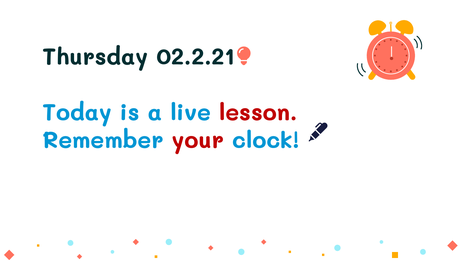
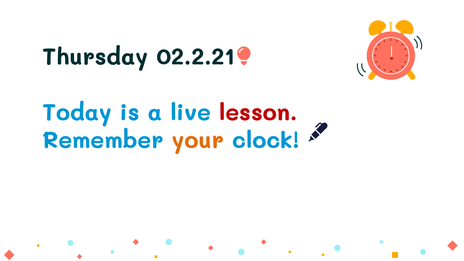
your colour: red -> orange (198, 141)
